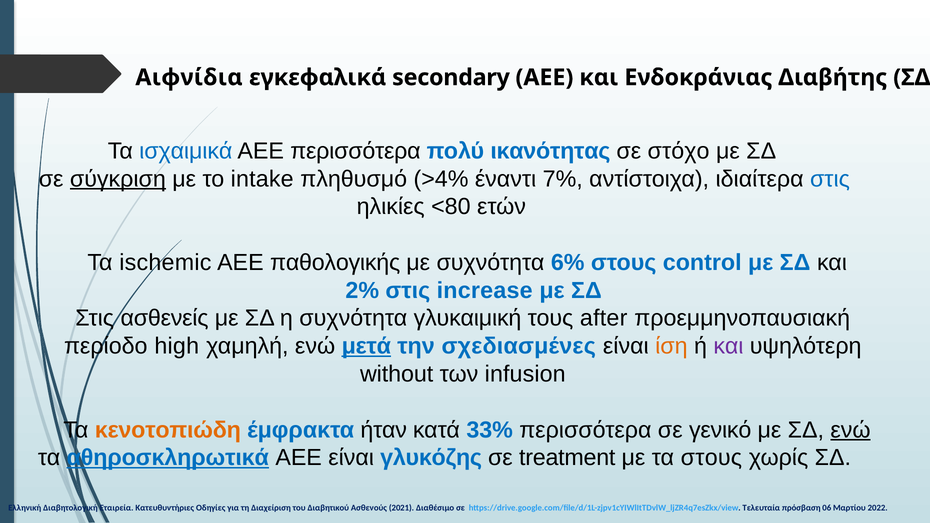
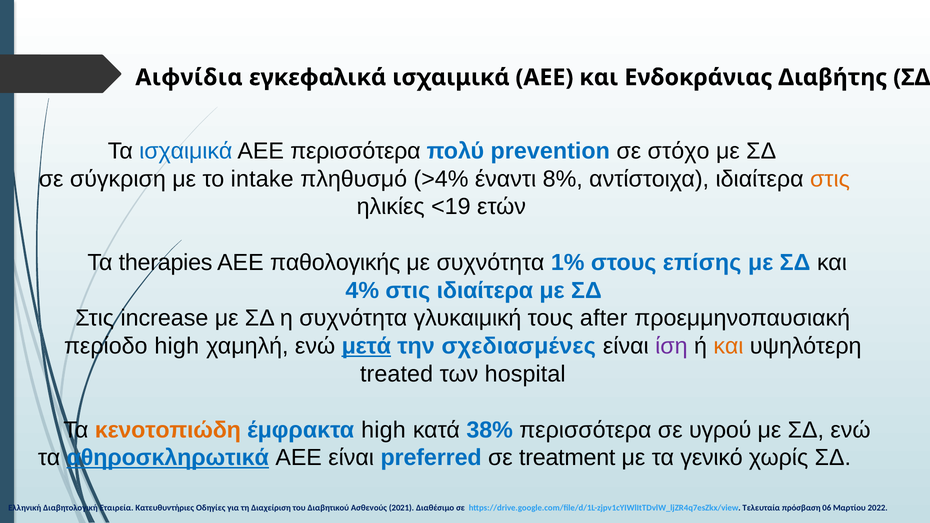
εγκεφαλικά secondary: secondary -> ισχαιμικά (451, 78)
ικανότητας: ικανότητας -> prevention (550, 151)
σύγκριση underline: present -> none (118, 179)
7%: 7% -> 8% (563, 179)
στις colour: blue -> orange (830, 179)
<80: <80 -> <19 (451, 207)
ischemic: ischemic -> therapies (166, 263)
6%: 6% -> 1% (568, 263)
control: control -> επίσης (702, 263)
2%: 2% -> 4% (362, 290)
στις increase: increase -> ιδιαίτερα (485, 290)
ασθενείς: ασθενείς -> increase (164, 318)
ίση colour: orange -> purple (671, 346)
και colour: purple -> orange (728, 346)
without: without -> treated (397, 374)
infusion: infusion -> hospital (525, 374)
έμφρακτα ήταν: ήταν -> high (383, 430)
33%: 33% -> 38% (490, 430)
γενικό: γενικό -> υγρού (720, 430)
ενώ underline: present -> none (851, 430)
γλυκόζης: γλυκόζης -> preferred (431, 458)
τα στους: στους -> γενικό (712, 458)
